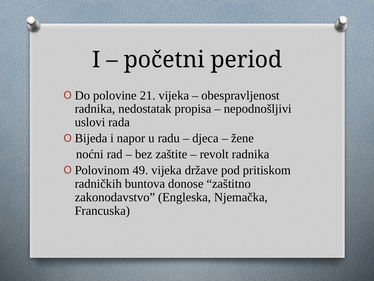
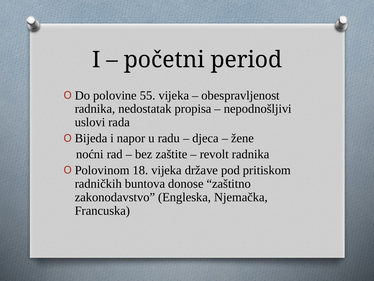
21: 21 -> 55 (148, 95)
49: 49 -> 18 (140, 170)
